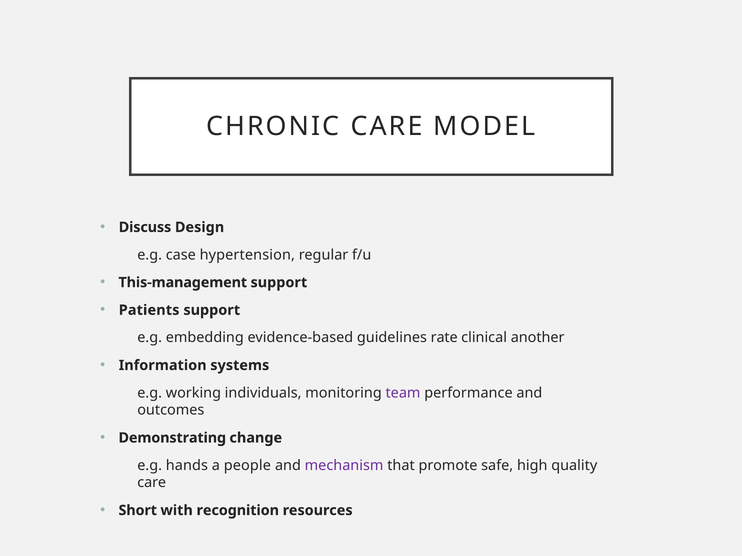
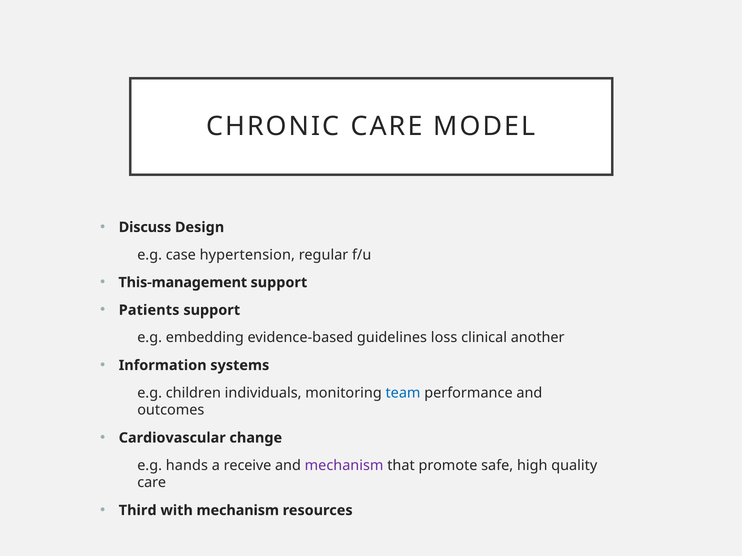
rate: rate -> loss (444, 338)
working: working -> children (193, 393)
team colour: purple -> blue (403, 393)
Demonstrating: Demonstrating -> Cardiovascular (172, 438)
people: people -> receive (247, 466)
Short: Short -> Third (138, 511)
with recognition: recognition -> mechanism (238, 511)
